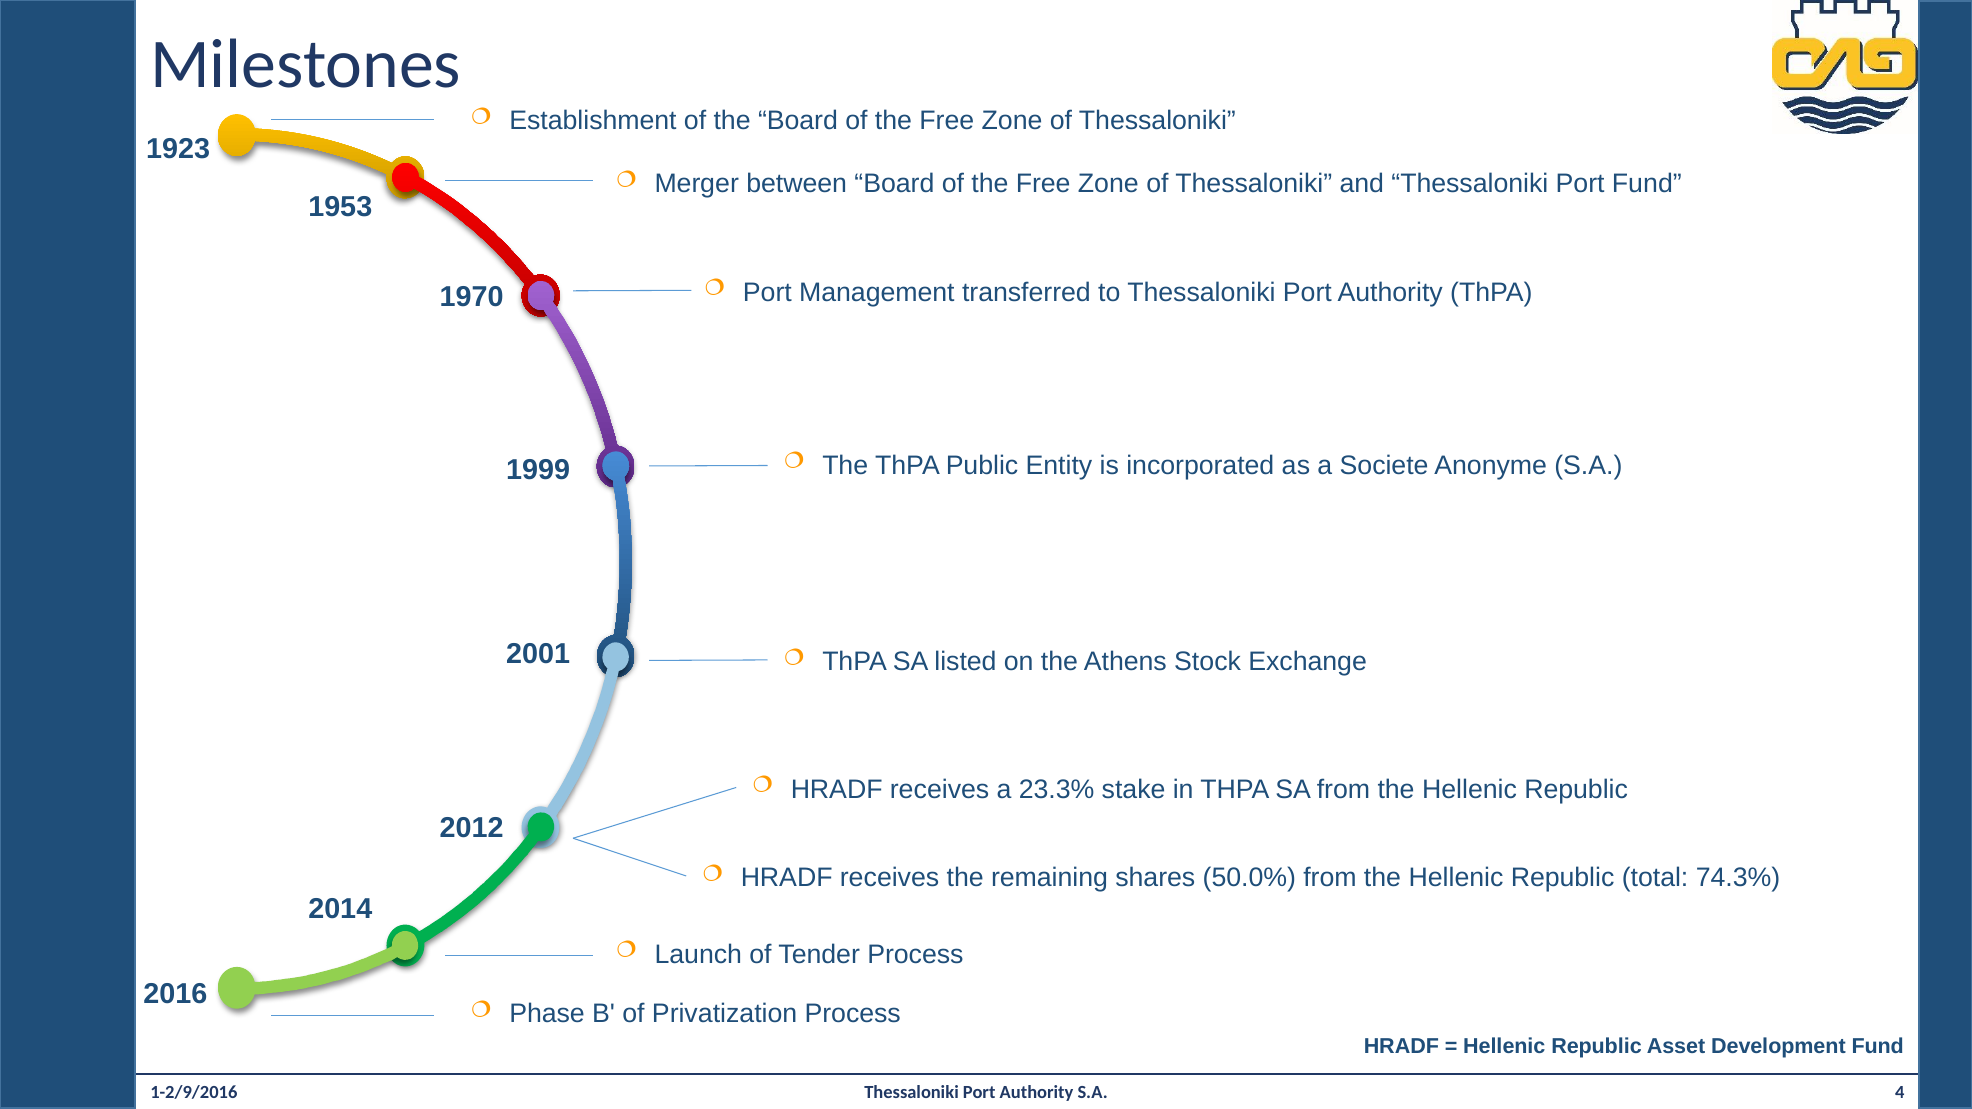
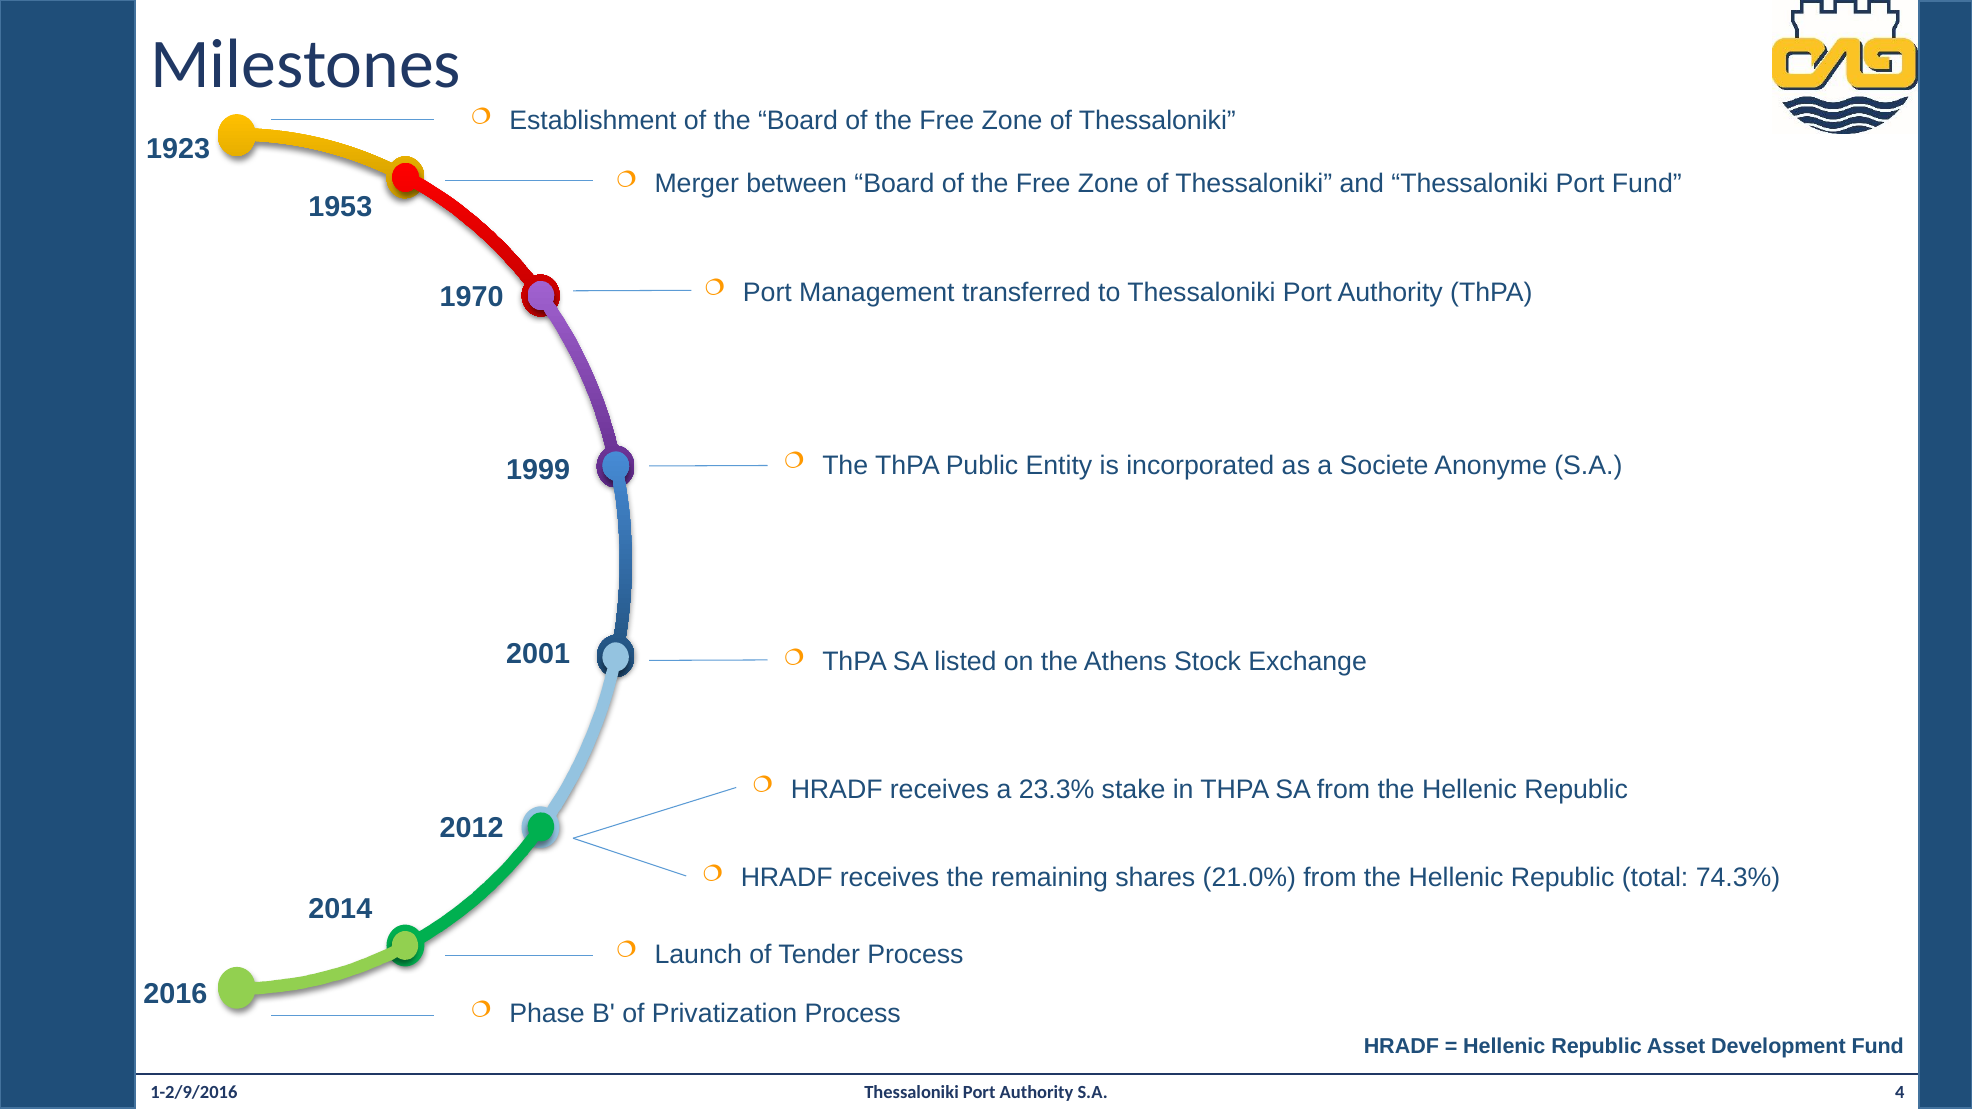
50.0%: 50.0% -> 21.0% (1249, 878)
